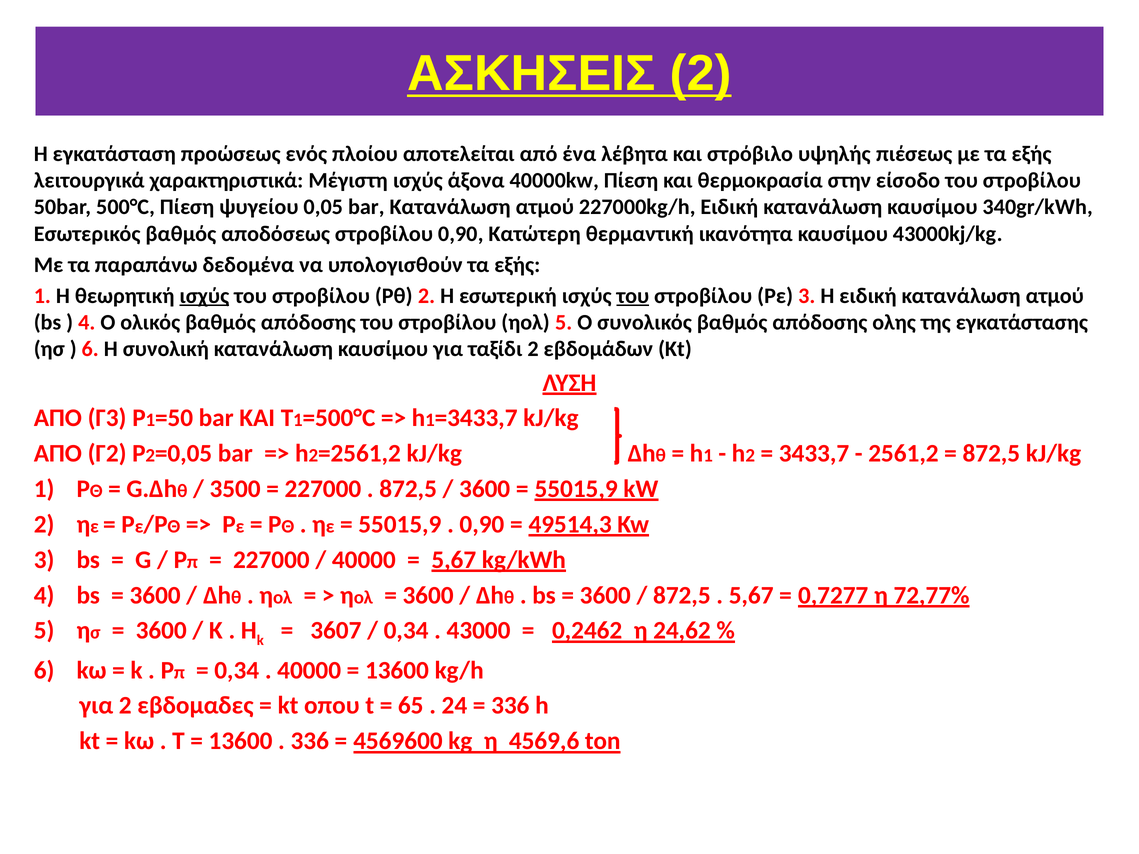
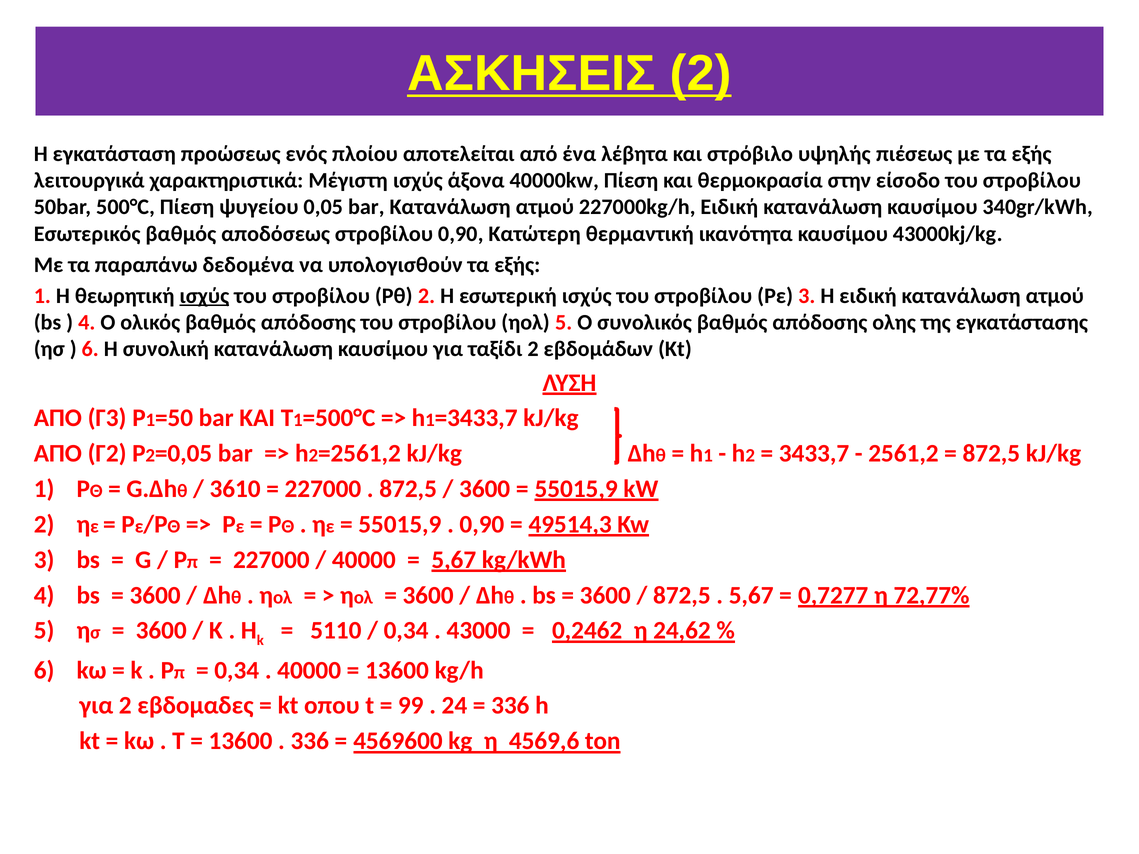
του underline: present -> none (633, 296)
3500: 3500 -> 3610 (235, 489)
3607: 3607 -> 5110 (336, 631)
65: 65 -> 99 (411, 706)
